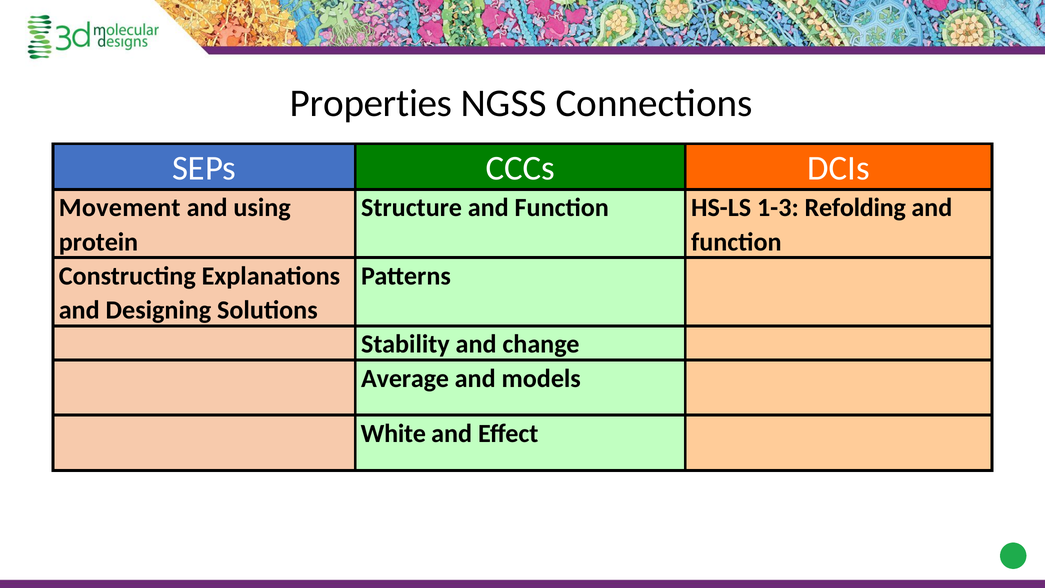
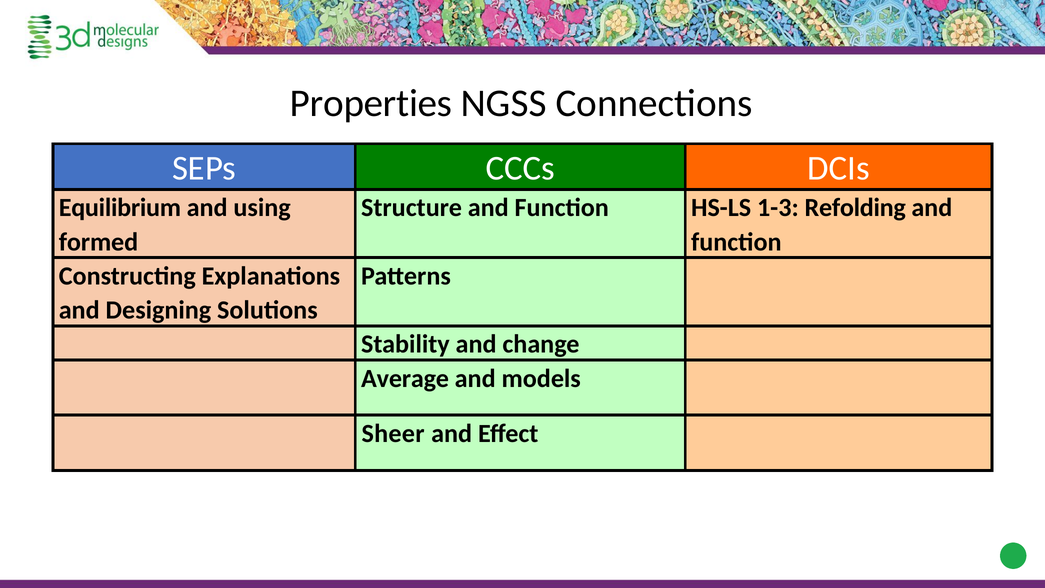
Movement: Movement -> Equilibrium (120, 208)
protein: protein -> formed (98, 242)
White: White -> Sheer (393, 433)
